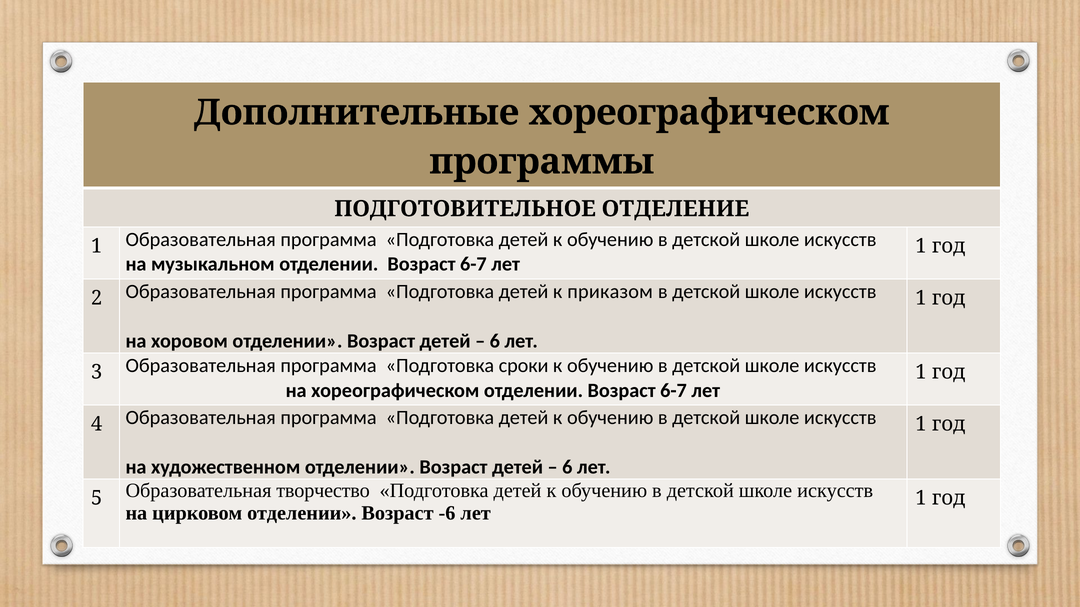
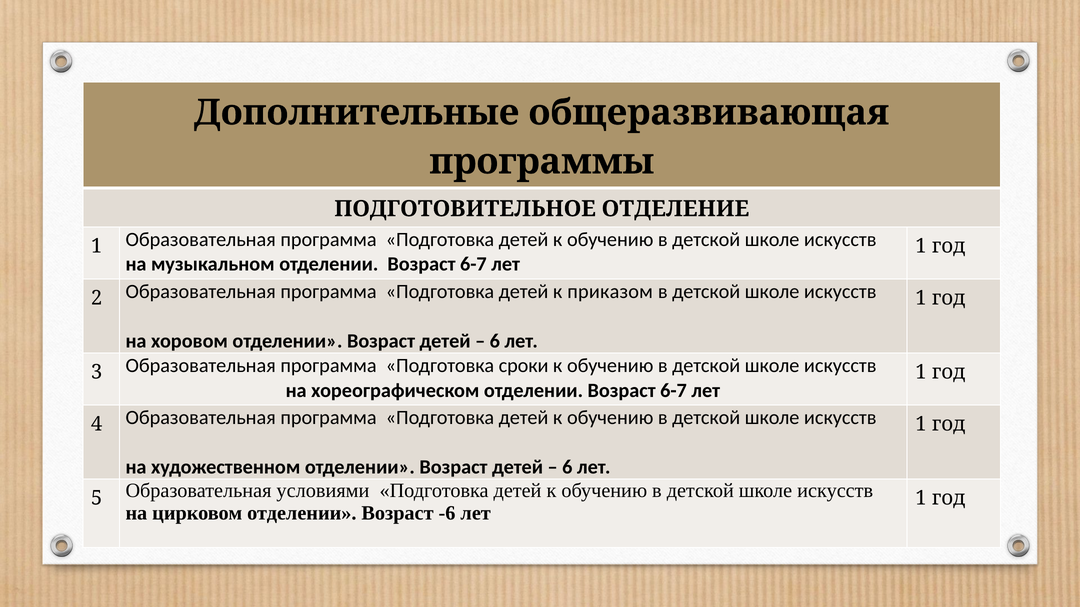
Дополнительные хореографическом: хореографическом -> общеразвивающая (709, 113)
творчество: творчество -> условиями (323, 491)
